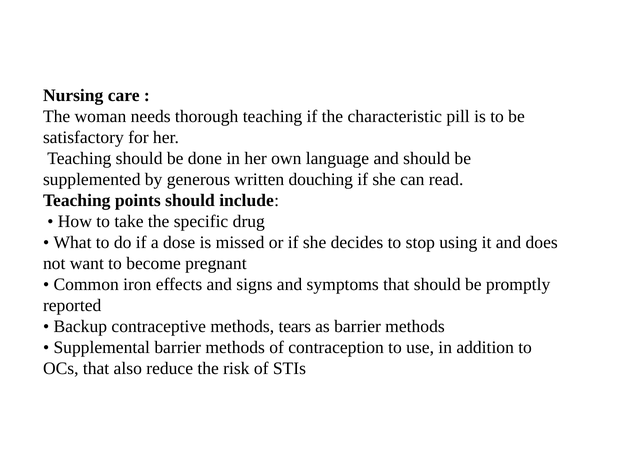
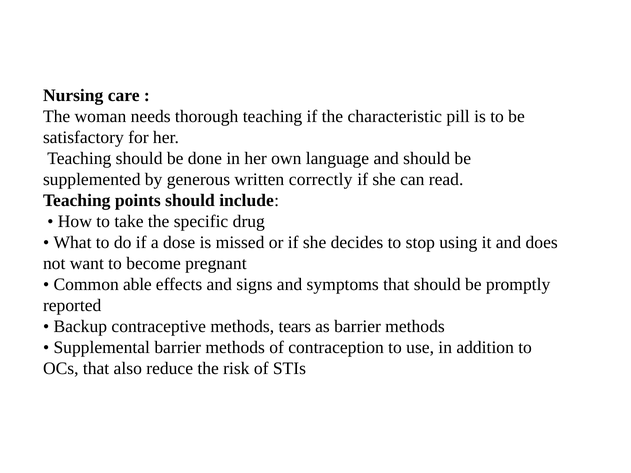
douching: douching -> correctly (321, 180)
iron: iron -> able (137, 285)
